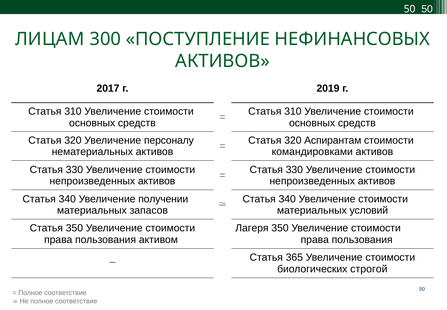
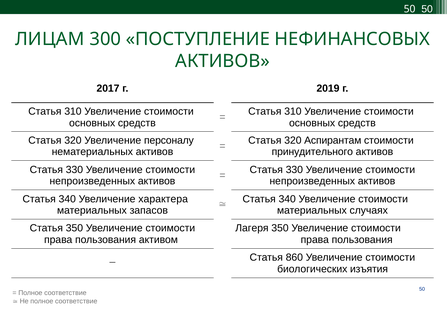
командировками: командировками -> принудительного (312, 152)
получении: получении -> характера (163, 199)
условий: условий -> случаях (369, 210)
365: 365 -> 860 (294, 257)
строгой: строгой -> изъятия (369, 269)
